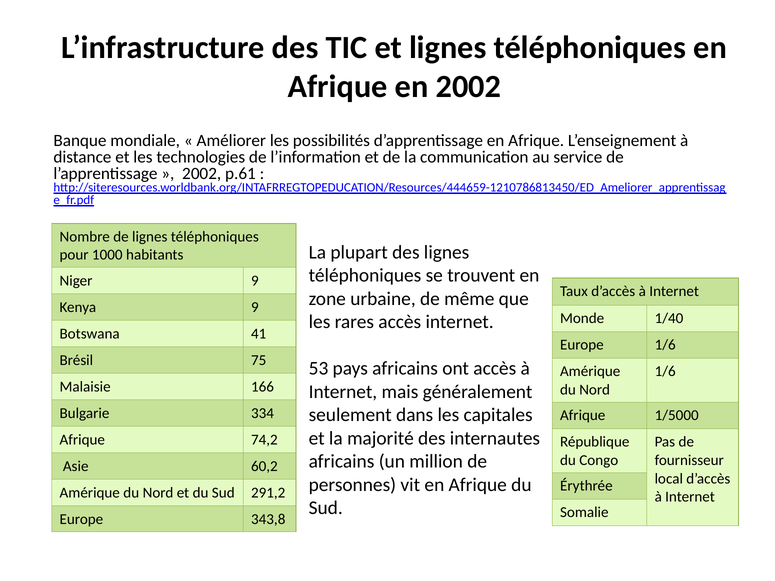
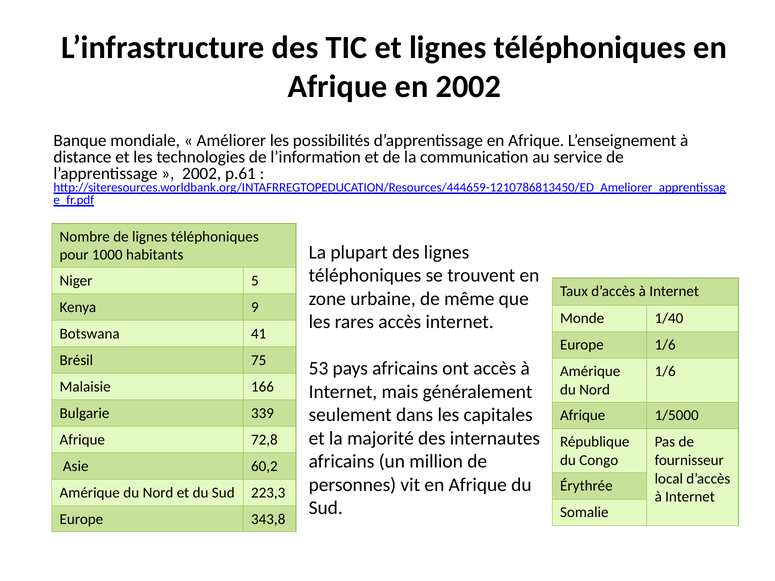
Niger 9: 9 -> 5 (255, 281)
334: 334 -> 339 (262, 413)
74,2: 74,2 -> 72,8 (264, 440)
291,2: 291,2 -> 223,3 (268, 493)
